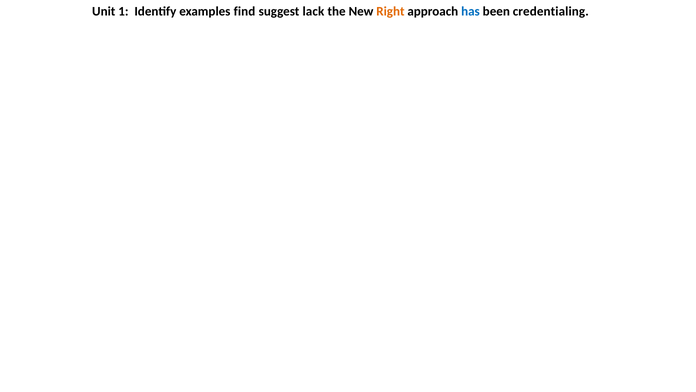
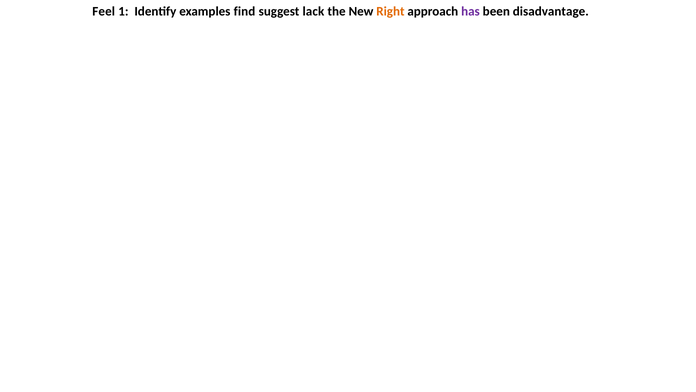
Unit: Unit -> Feel (104, 12)
has colour: blue -> purple (470, 12)
credentialing: credentialing -> disadvantage (551, 12)
